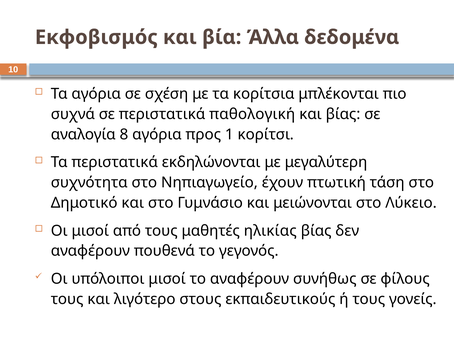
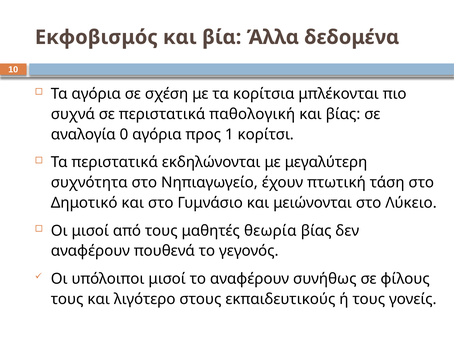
8: 8 -> 0 (124, 135)
ηλικίας: ηλικίας -> θεωρία (270, 231)
